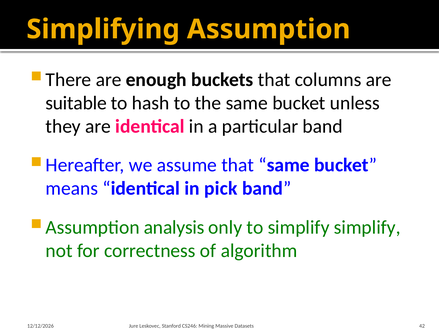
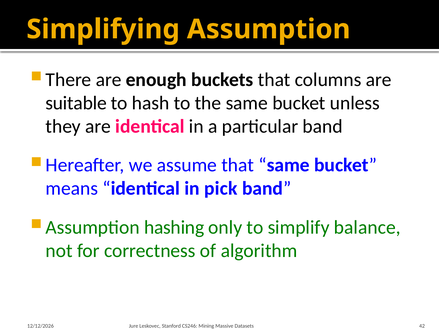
analysis: analysis -> hashing (174, 227)
simplify simplify: simplify -> balance (367, 227)
